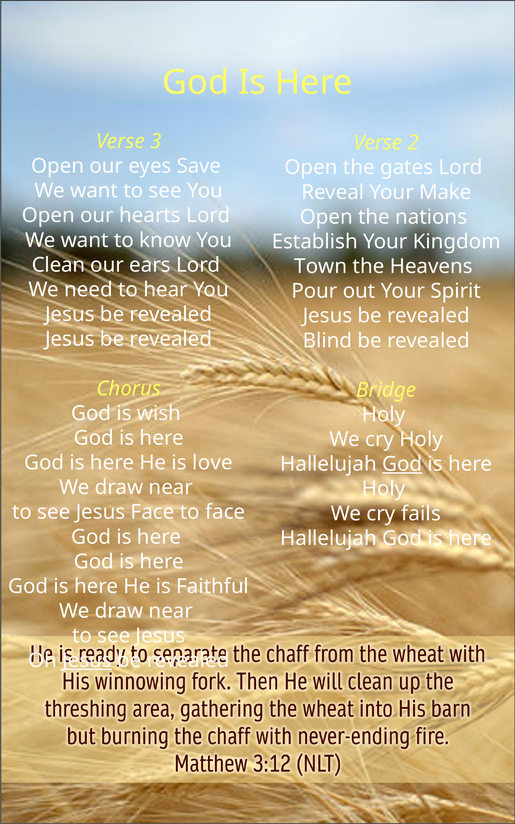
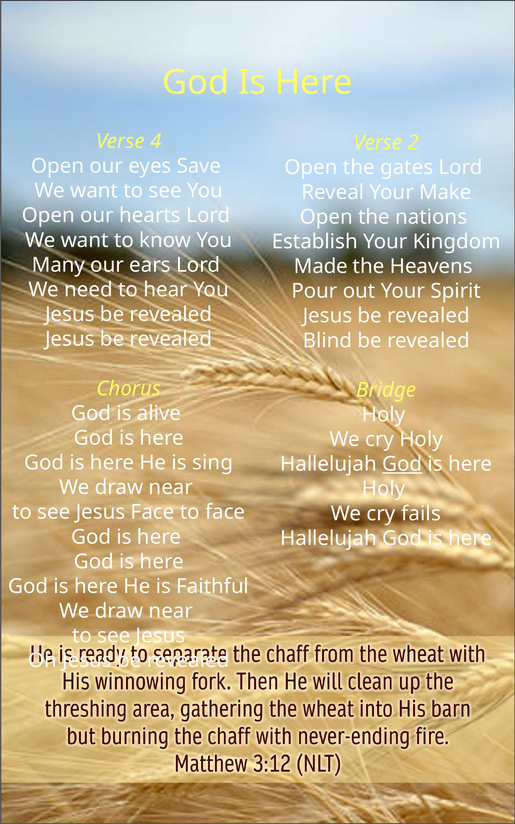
3: 3 -> 4 (156, 141)
Clean: Clean -> Many (58, 265)
Town: Town -> Made (321, 266)
wish: wish -> alive (159, 413)
love: love -> sing (213, 463)
Jesus underline: present -> none (87, 660)
